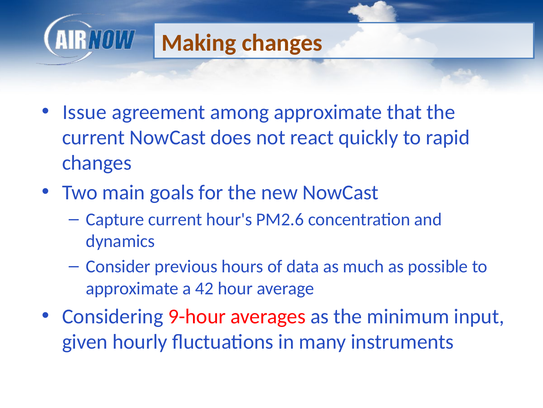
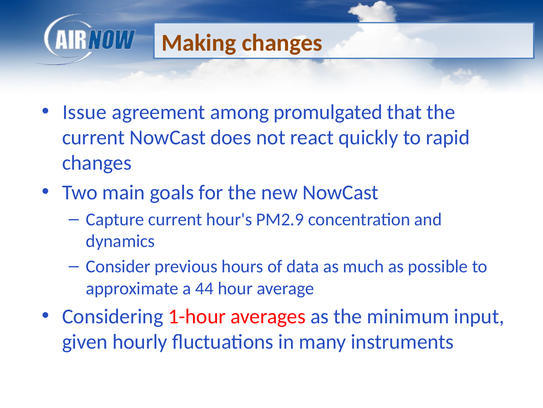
among approximate: approximate -> promulgated (328, 112)
PM2.6: PM2.6 -> PM2.9 (280, 219)
42: 42 -> 44 (205, 288)
9-hour: 9-hour -> 1-hour (197, 316)
